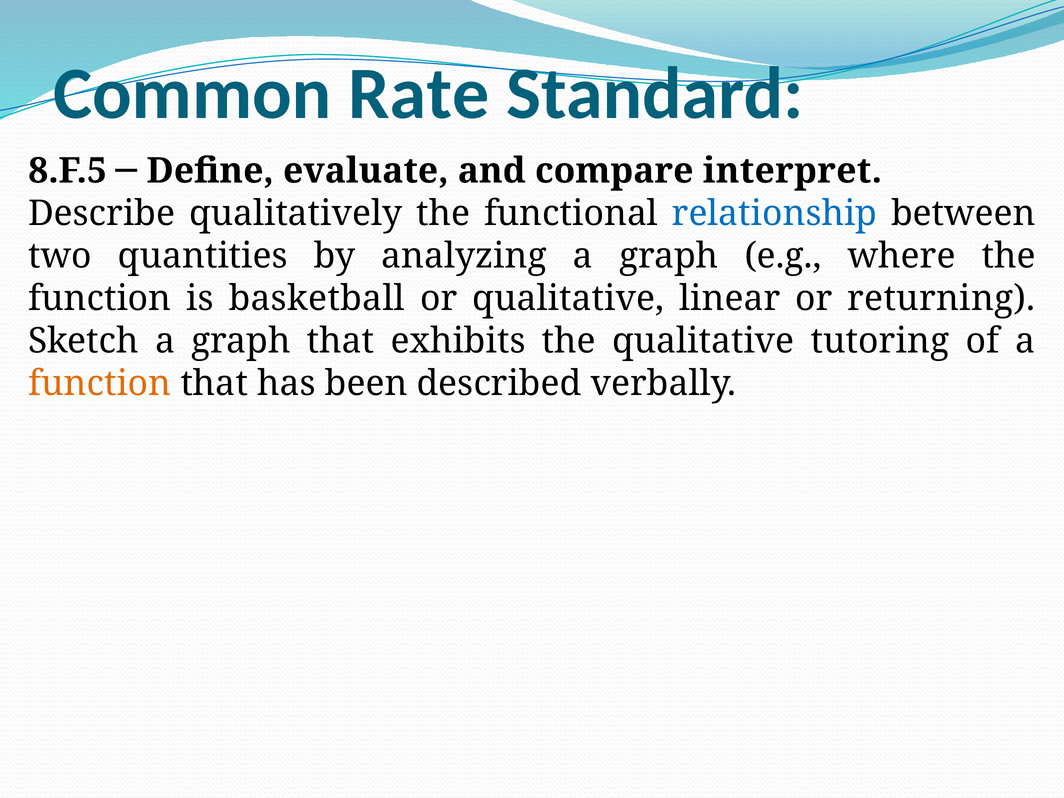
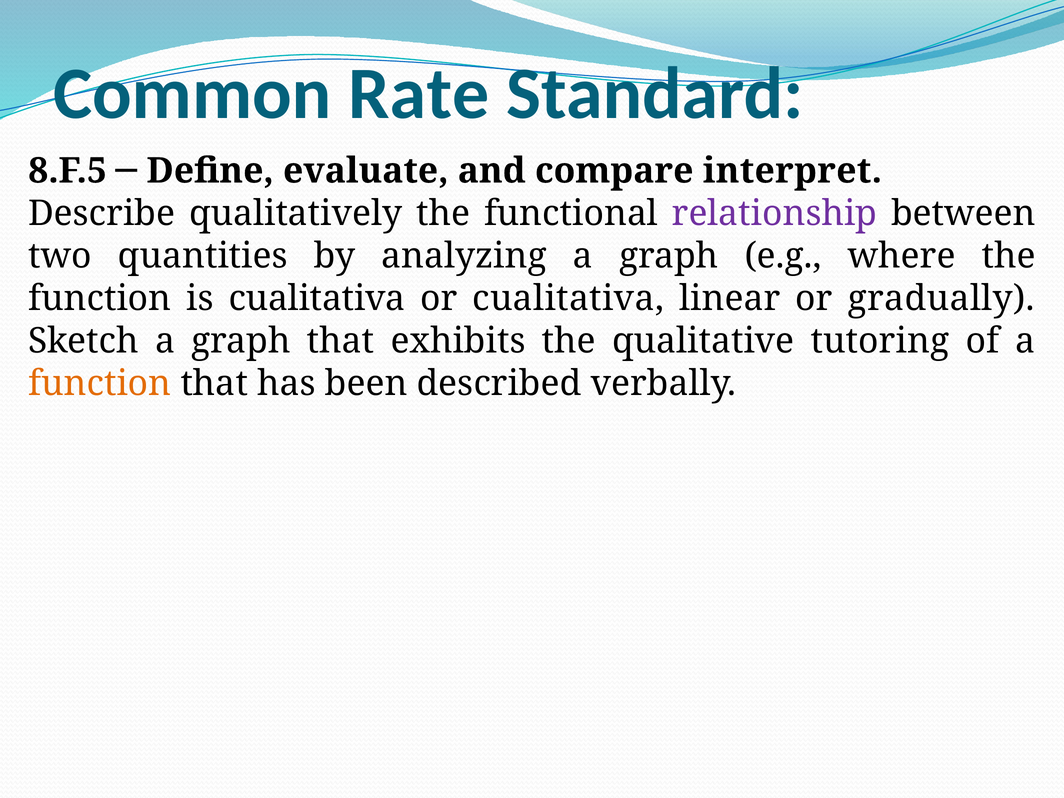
relationship colour: blue -> purple (775, 213)
is basketball: basketball -> cualitativa (317, 299)
or qualitative: qualitative -> cualitativa (568, 299)
returning: returning -> gradually (941, 299)
